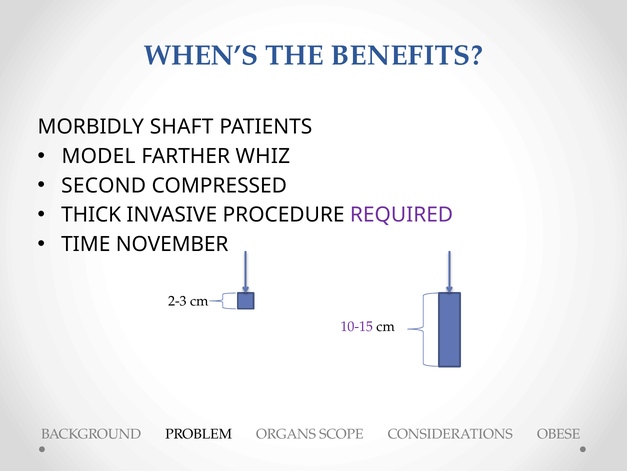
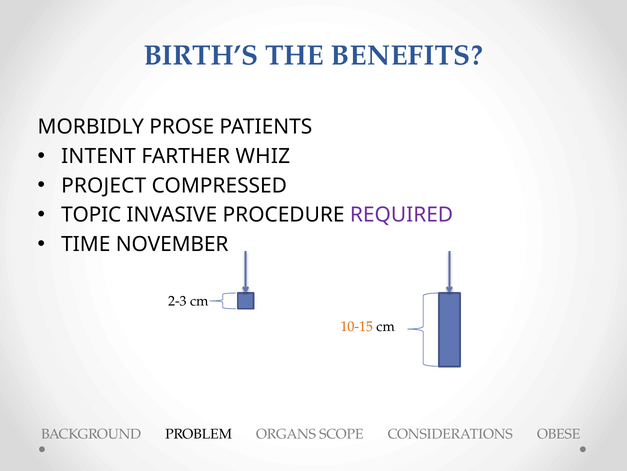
WHEN’S: WHEN’S -> BIRTH’S (201, 55)
SHAFT: SHAFT -> PROSE (182, 127)
MODEL: MODEL -> INTENT (99, 156)
SECOND: SECOND -> PROJECT (104, 185)
THICK: THICK -> TOPIC (91, 215)
10-15 colour: purple -> orange (357, 326)
